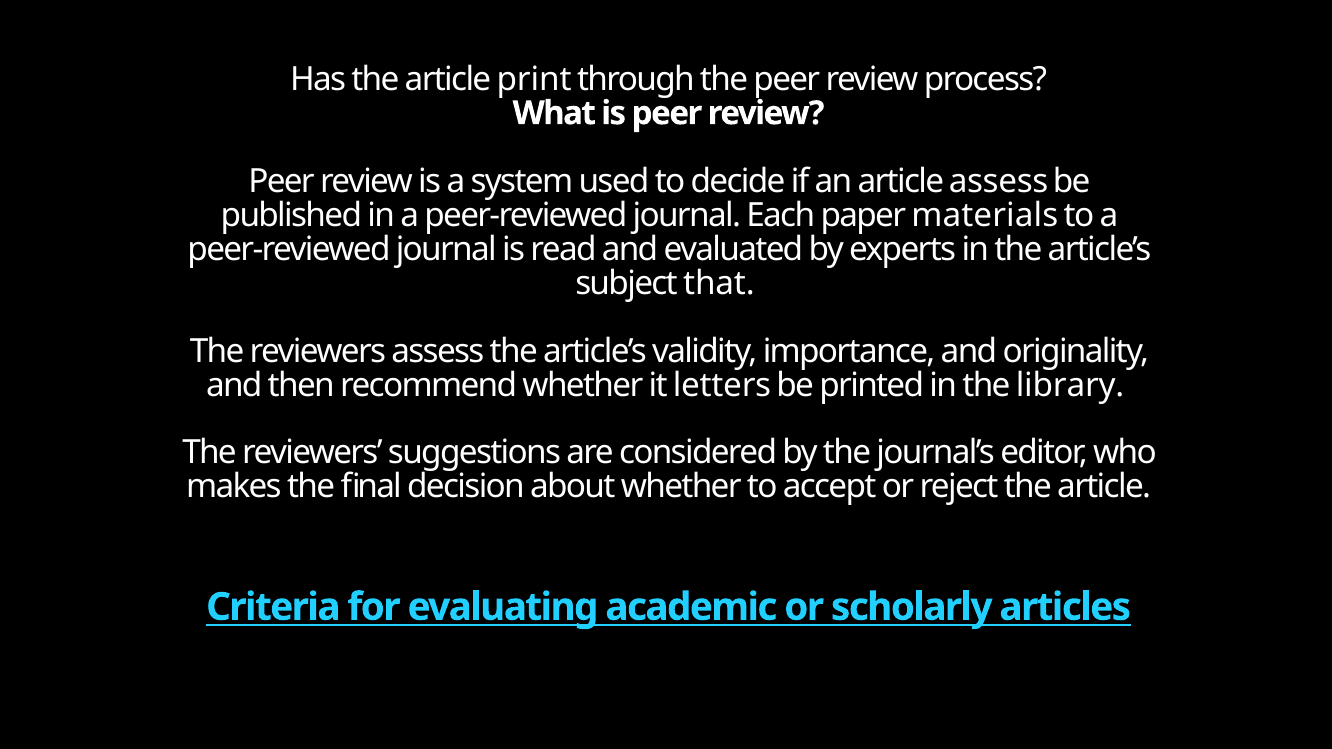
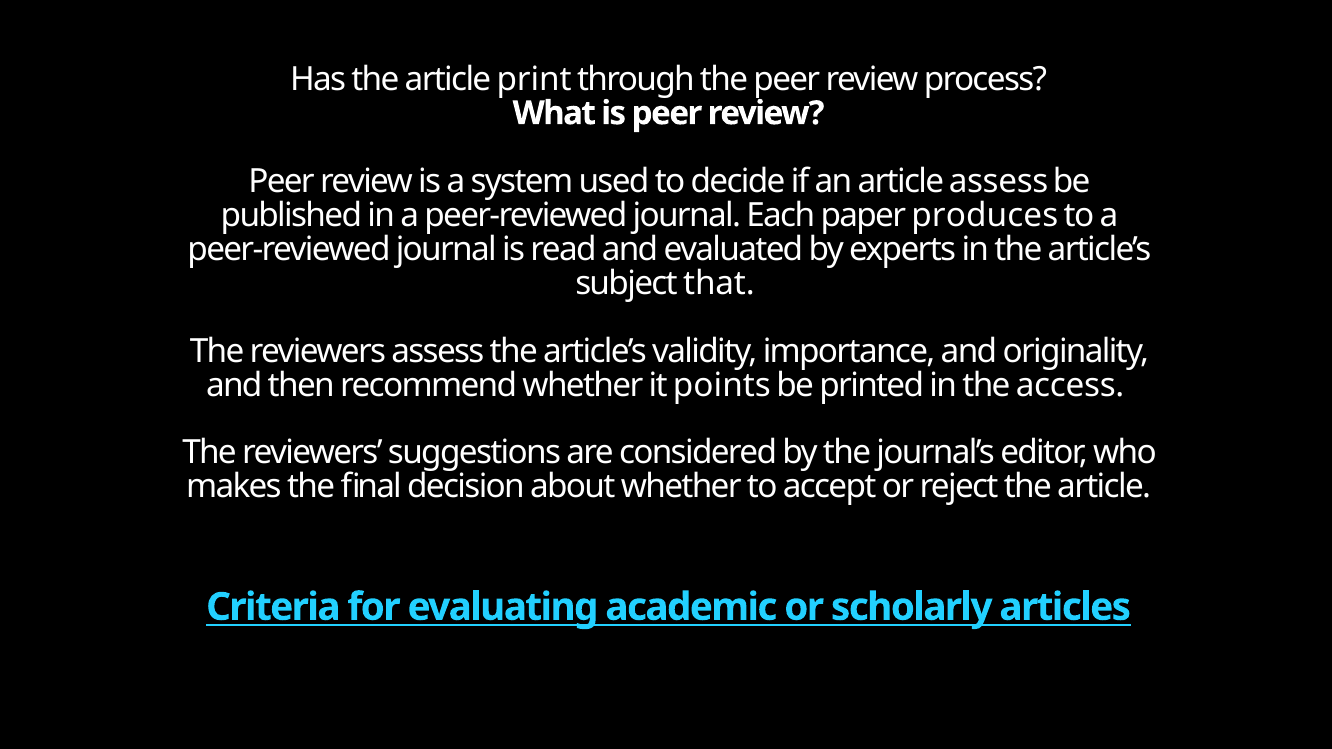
materials: materials -> produces (985, 215)
letters: letters -> points (722, 385)
library: library -> access (1070, 385)
